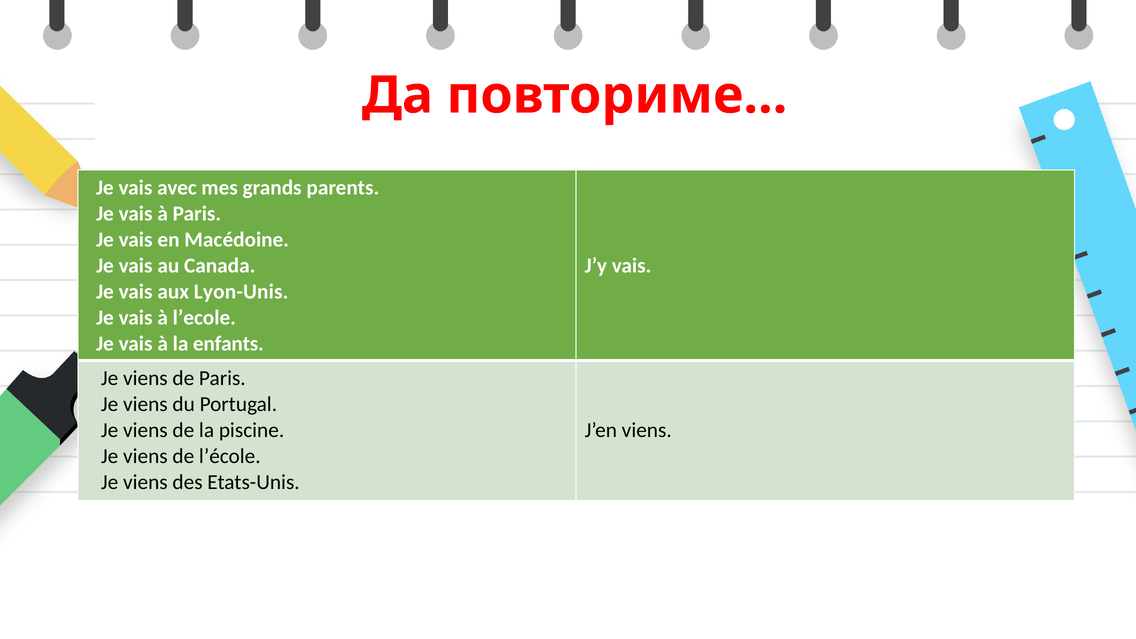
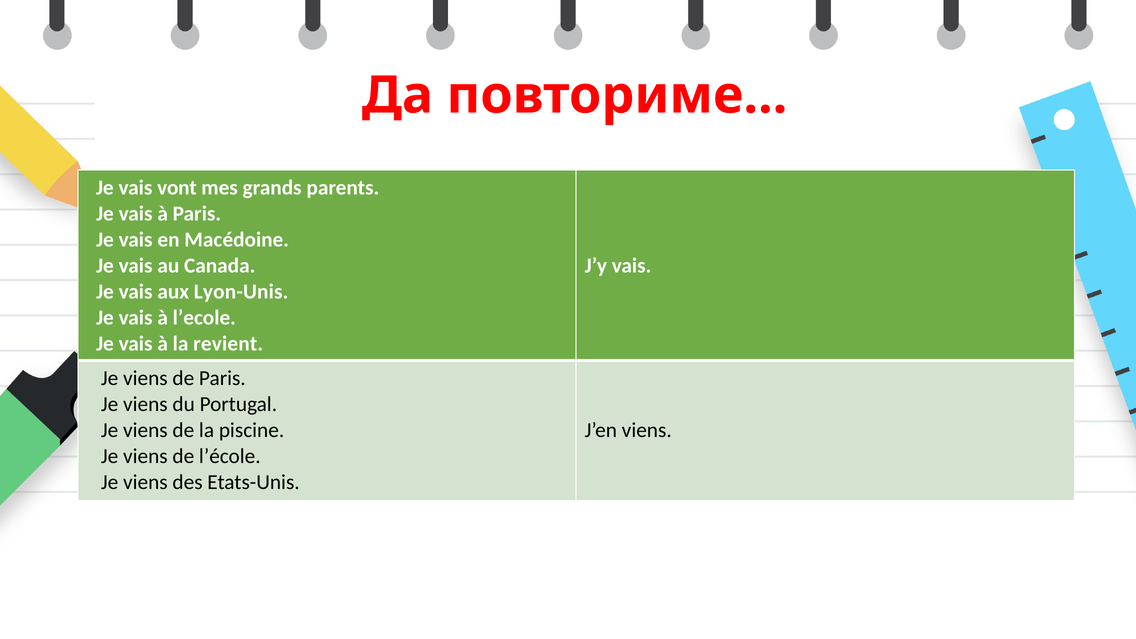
avec: avec -> vont (177, 188)
enfants: enfants -> revient (228, 344)
